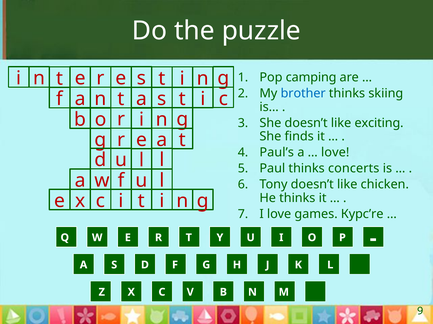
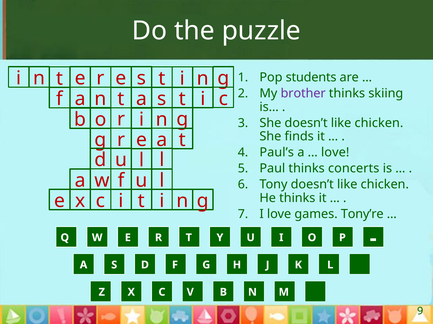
camping: camping -> students (311, 77)
brother colour: blue -> purple (303, 93)
She doesn’t like exciting: exciting -> chicken (379, 123)
Курс’re: Курс’re -> Tony’re (362, 214)
